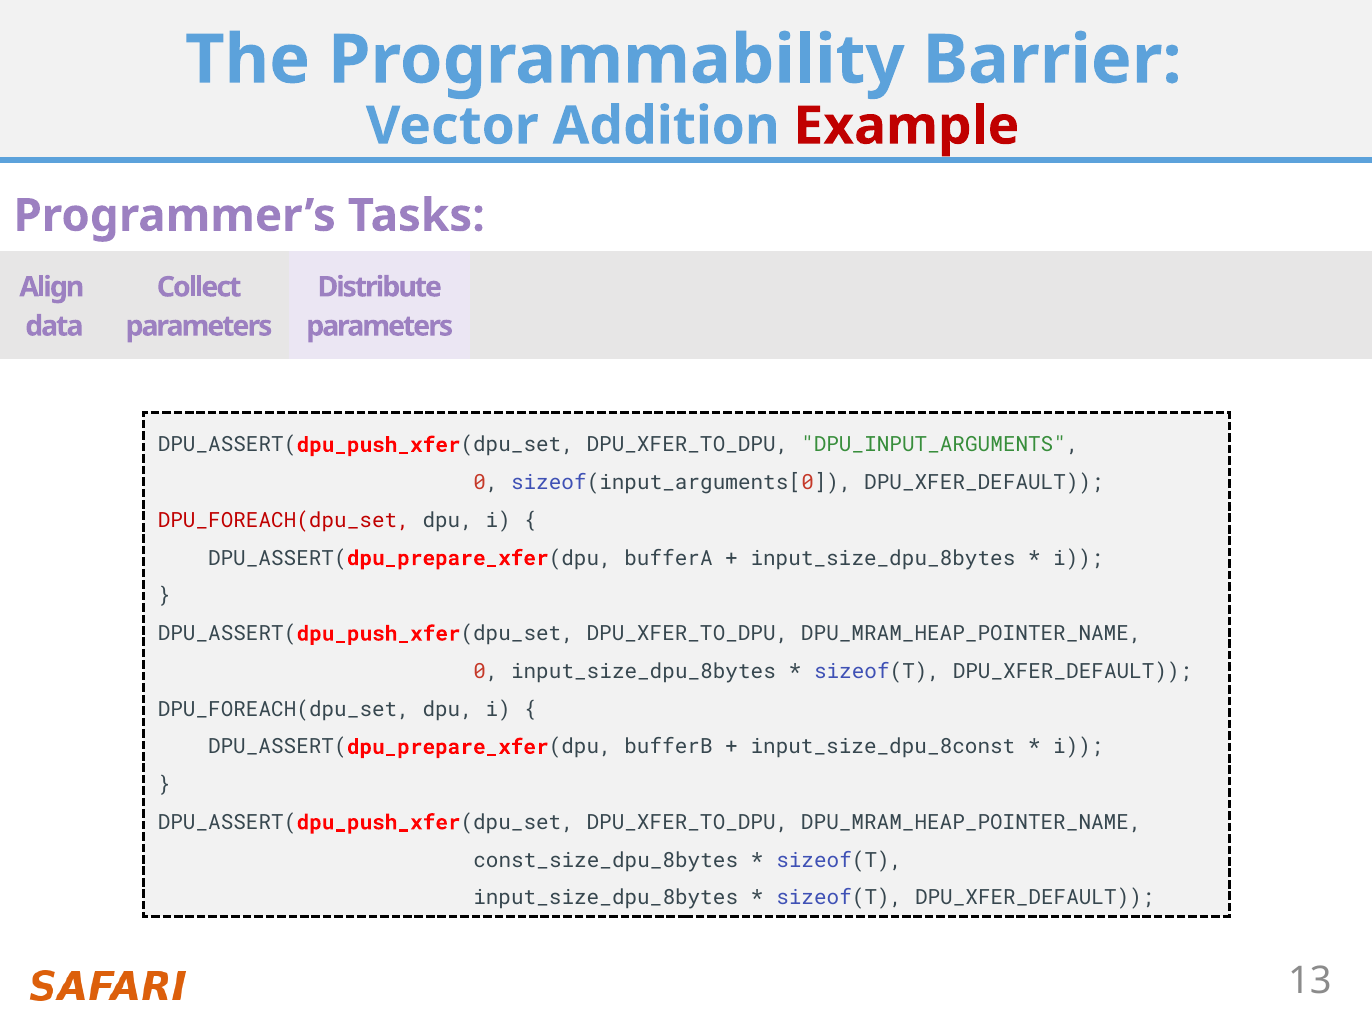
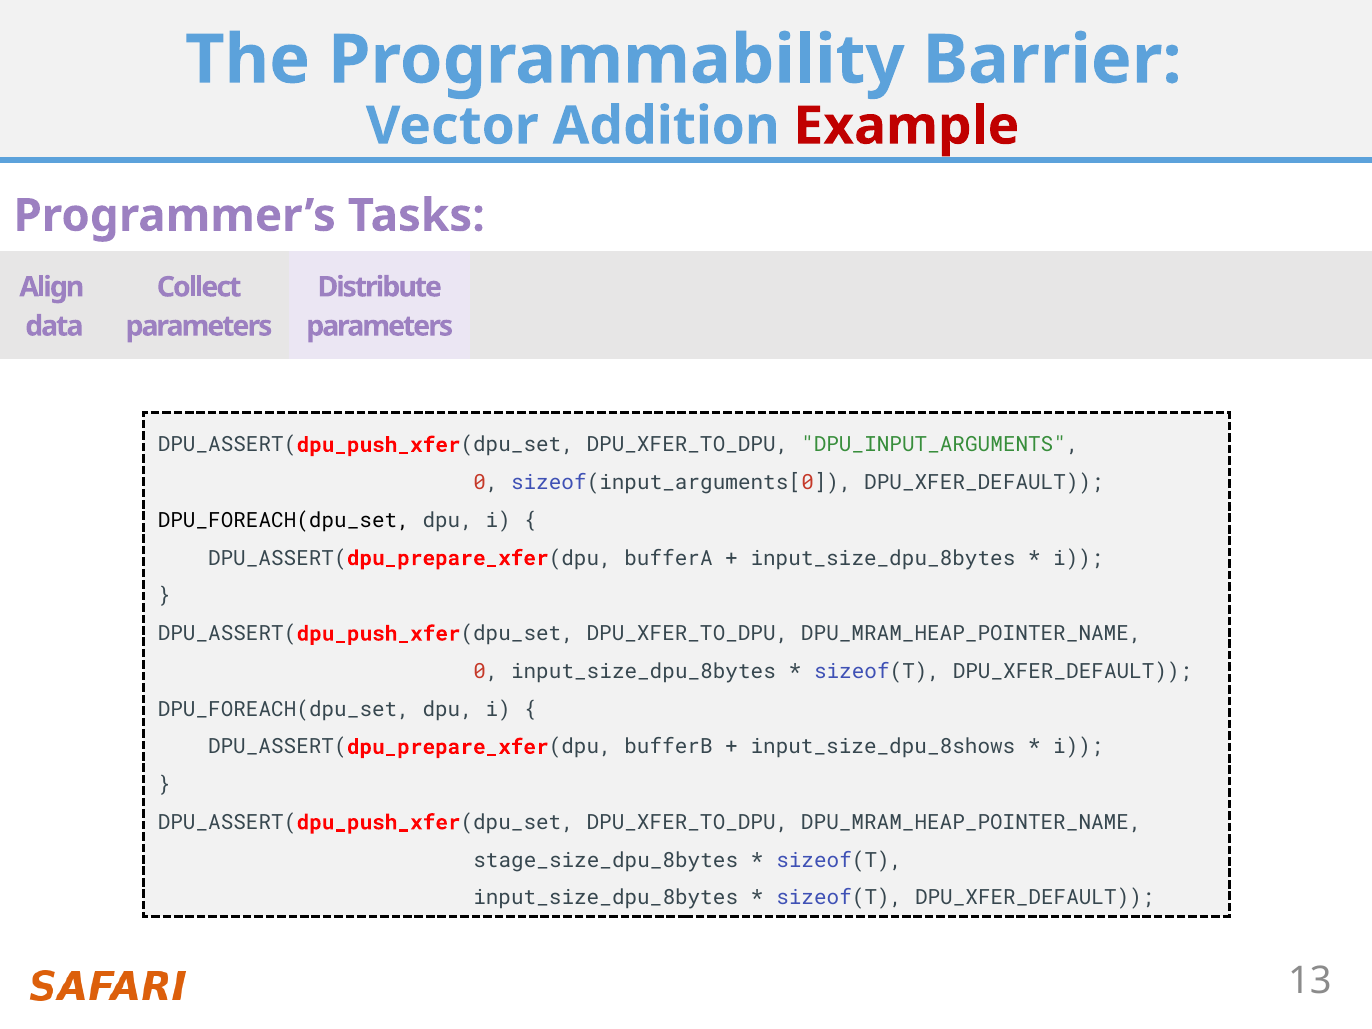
DPU_FOREACH(dpu_set colour: red -> black (284, 520)
input_size_dpu_8const: input_size_dpu_8const -> input_size_dpu_8shows (883, 747)
const_size_dpu_8bytes: const_size_dpu_8bytes -> stage_size_dpu_8bytes (606, 860)
